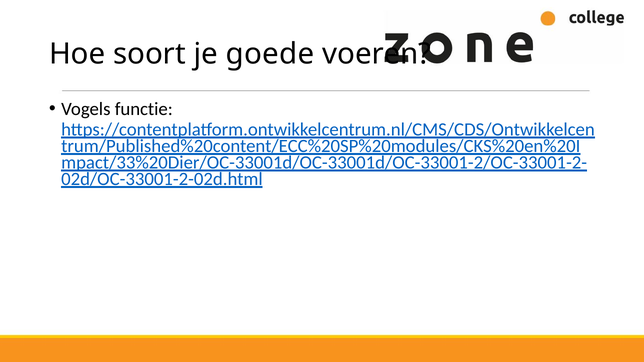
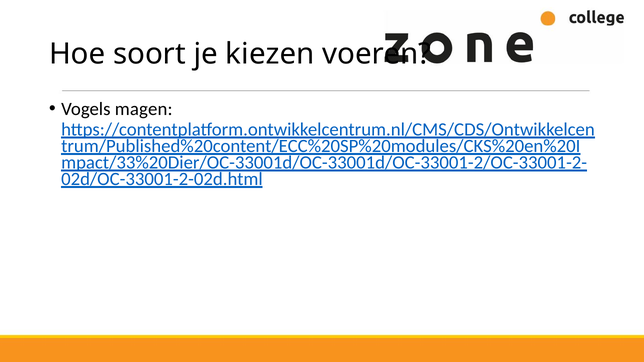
goede: goede -> kiezen (270, 54)
functie: functie -> magen (144, 109)
